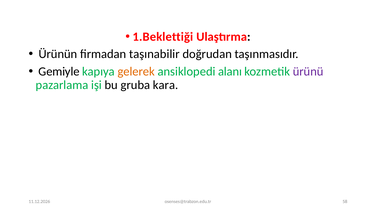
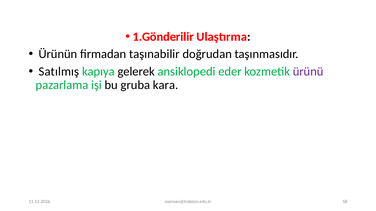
1.Beklettiği: 1.Beklettiği -> 1.Gönderilir (163, 37)
Gemiyle: Gemiyle -> Satılmış (59, 72)
gelerek colour: orange -> black (136, 72)
alanı: alanı -> eder (230, 72)
